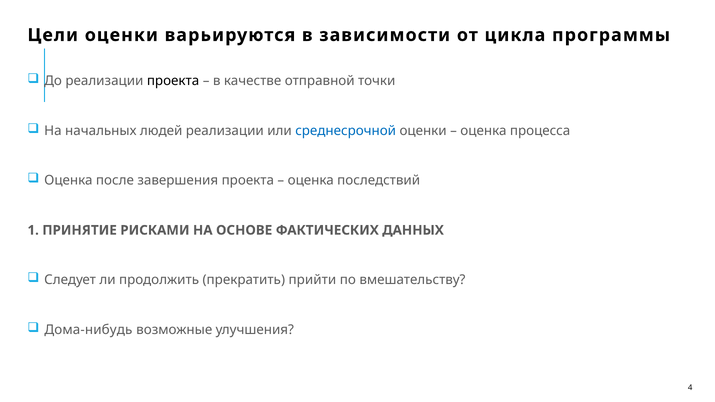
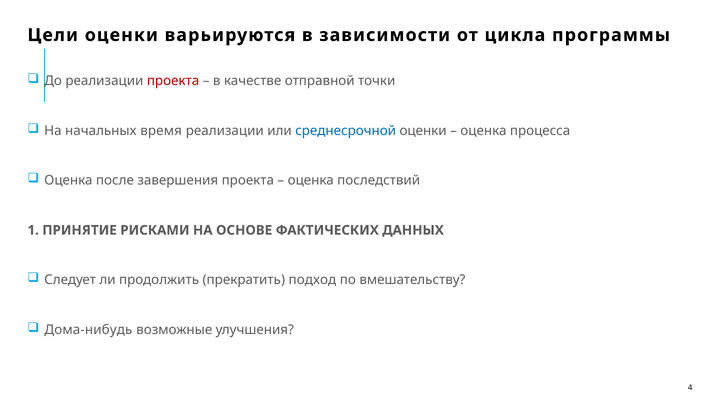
проекта colour: black -> red (173, 81)
людей: людей -> время (161, 131)
прийти: прийти -> подход (312, 280)
